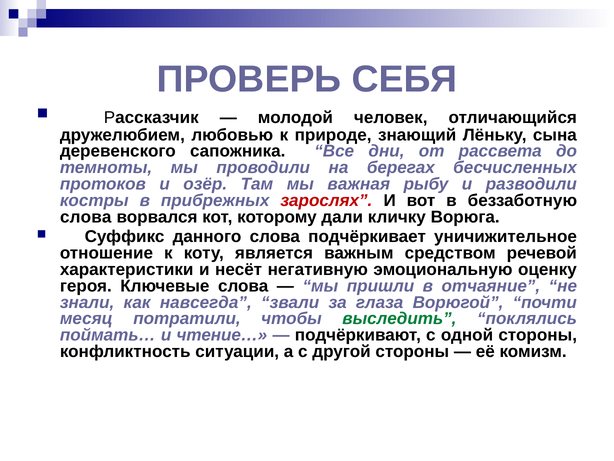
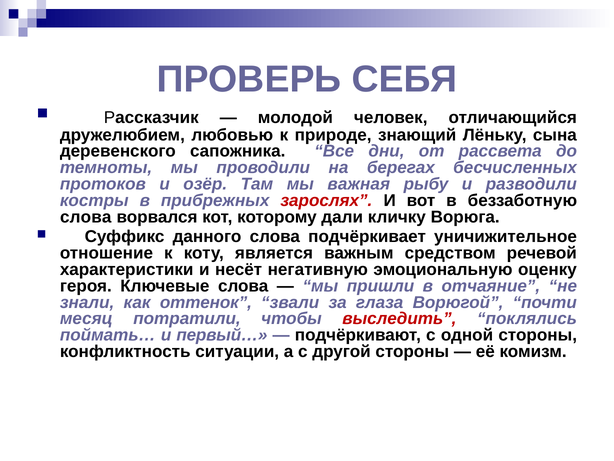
навсегда: навсегда -> оттенок (206, 302)
выследить colour: green -> red (399, 318)
чтение…: чтение… -> первый… (222, 335)
